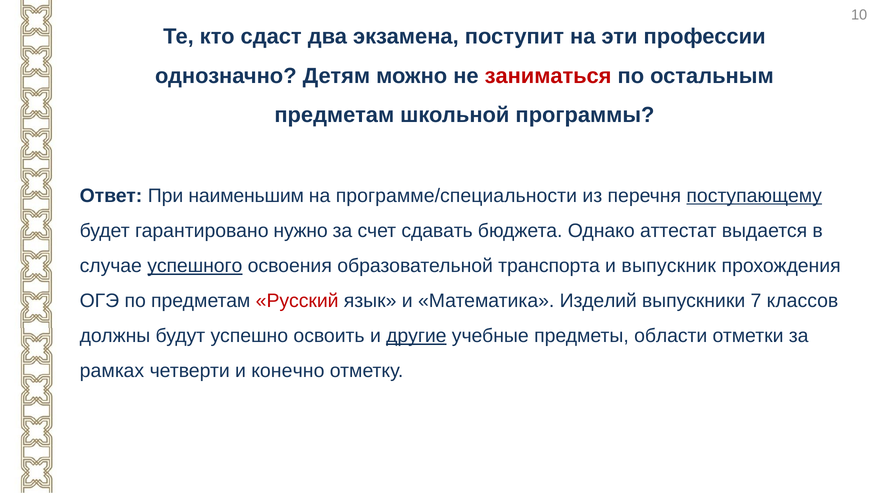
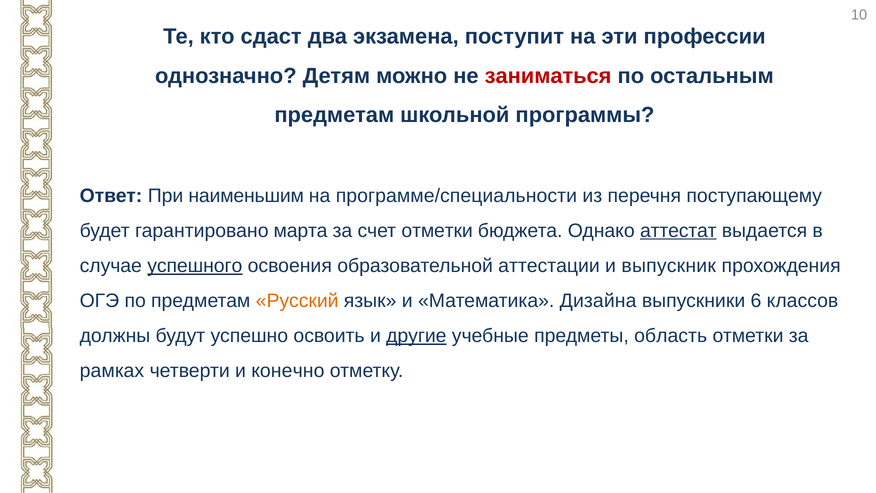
поступающему underline: present -> none (754, 196)
нужно: нужно -> марта (301, 231)
счет сдавать: сдавать -> отметки (437, 231)
аттестат underline: none -> present (678, 231)
транспорта: транспорта -> аттестации (549, 266)
Русский colour: red -> orange (297, 301)
Изделий: Изделий -> Дизайна (598, 301)
7: 7 -> 6 (756, 301)
области: области -> область (671, 336)
